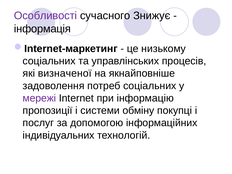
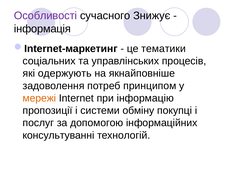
низькому: низькому -> тематики (164, 49)
визначеної: визначеної -> одержують (65, 73)
потреб соціальних: соціальних -> принципом (150, 86)
мережі colour: purple -> orange (39, 98)
індивідуальних: індивідуальних -> консультуванні (58, 135)
